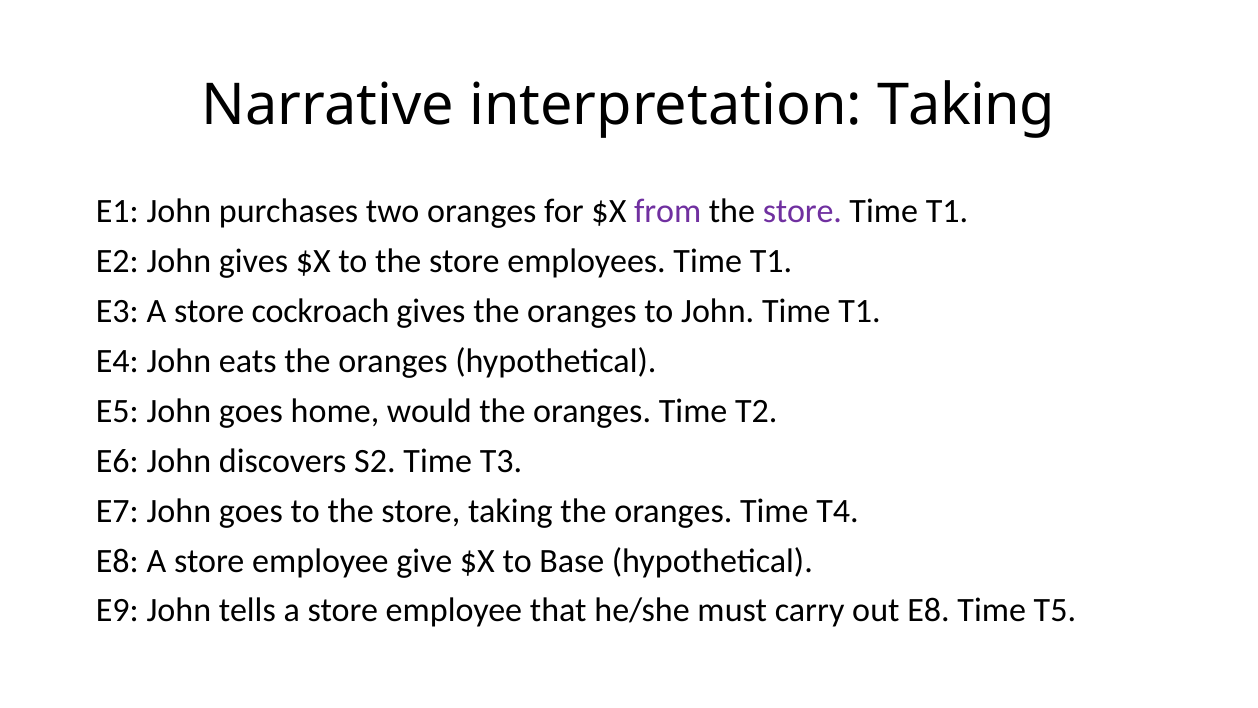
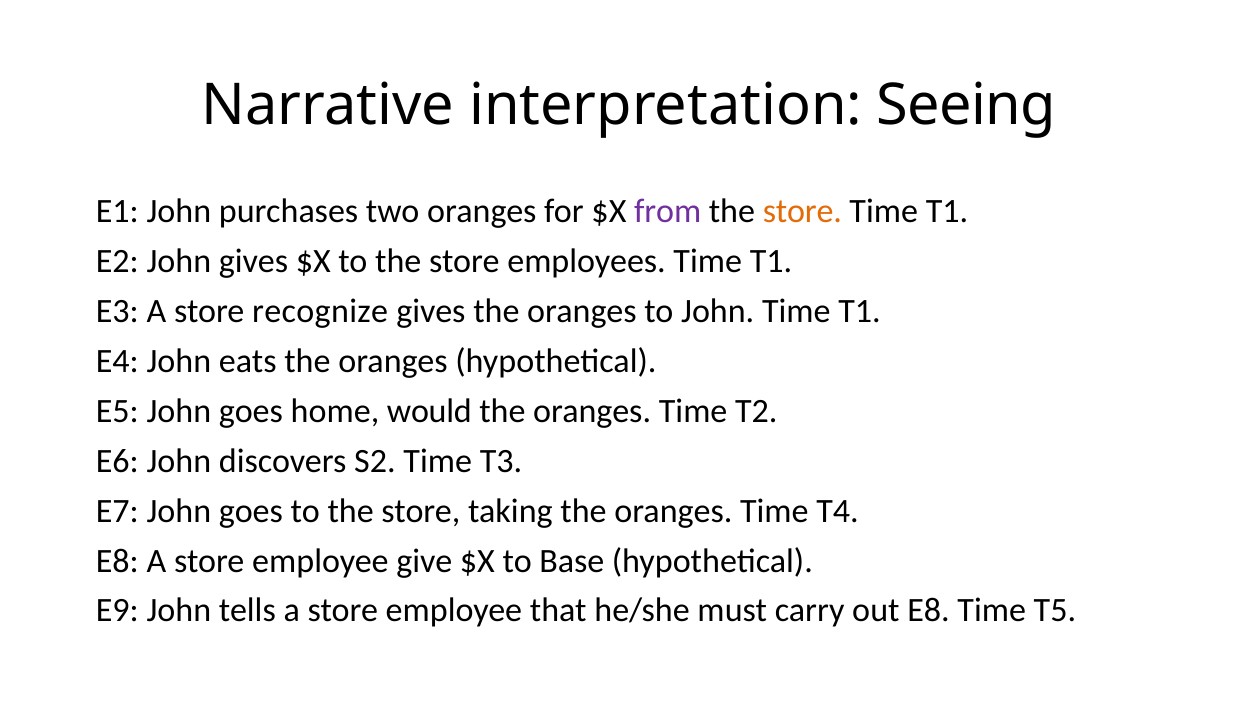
interpretation Taking: Taking -> Seeing (966, 106)
store colour: purple -> orange (802, 211)
cockroach: cockroach -> recognize (320, 311)
